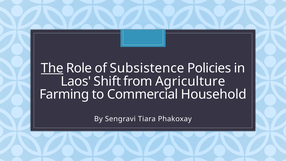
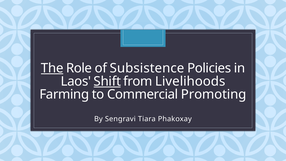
Shift underline: none -> present (107, 81)
Agriculture: Agriculture -> Livelihoods (190, 81)
Household: Household -> Promoting (214, 94)
